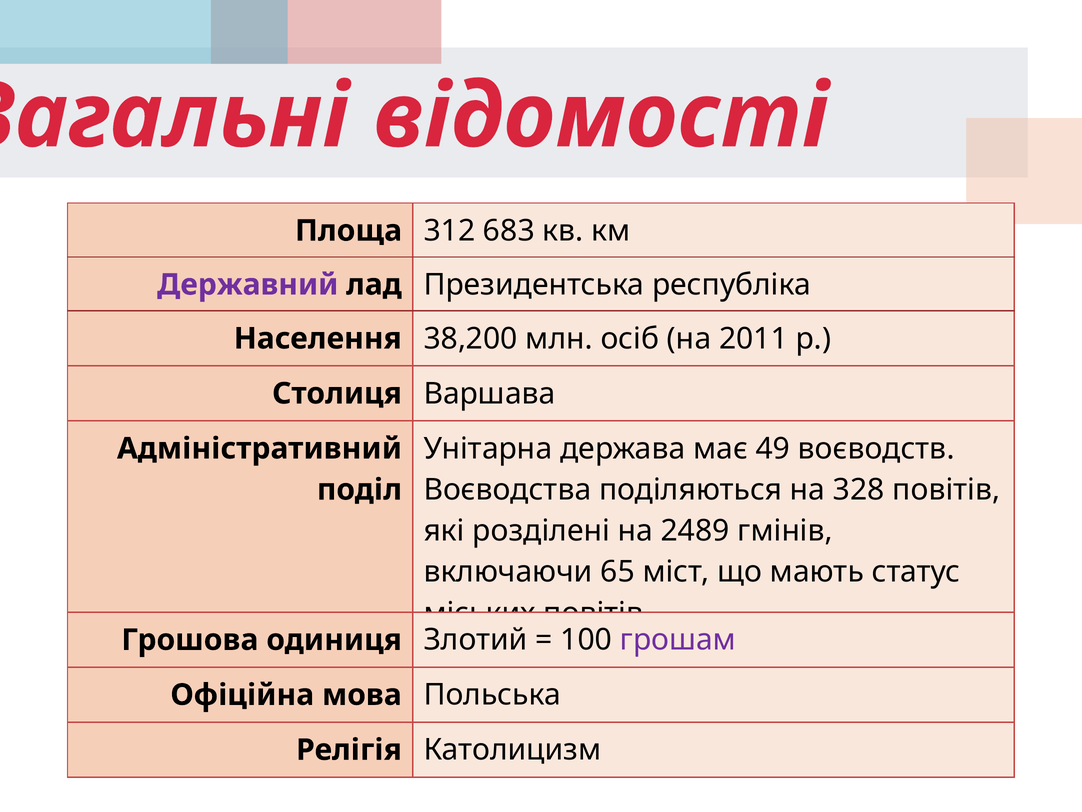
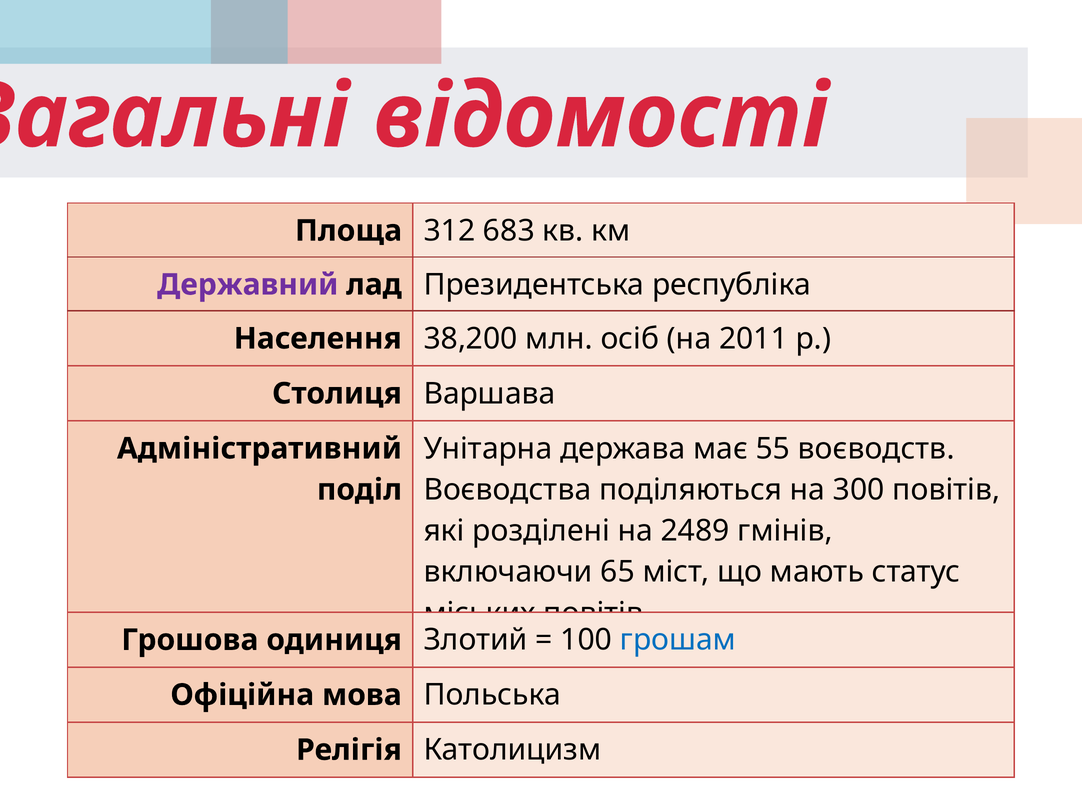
49: 49 -> 55 (773, 448)
328: 328 -> 300 (859, 489)
грошам colour: purple -> blue (678, 640)
